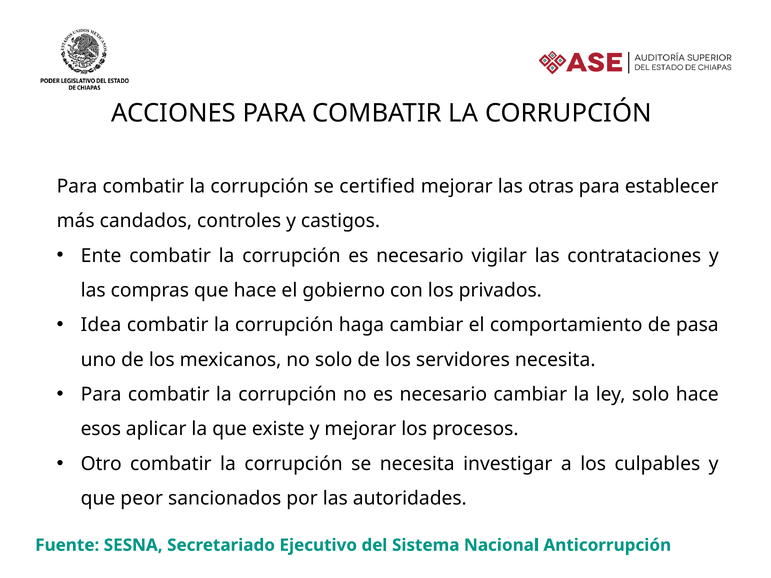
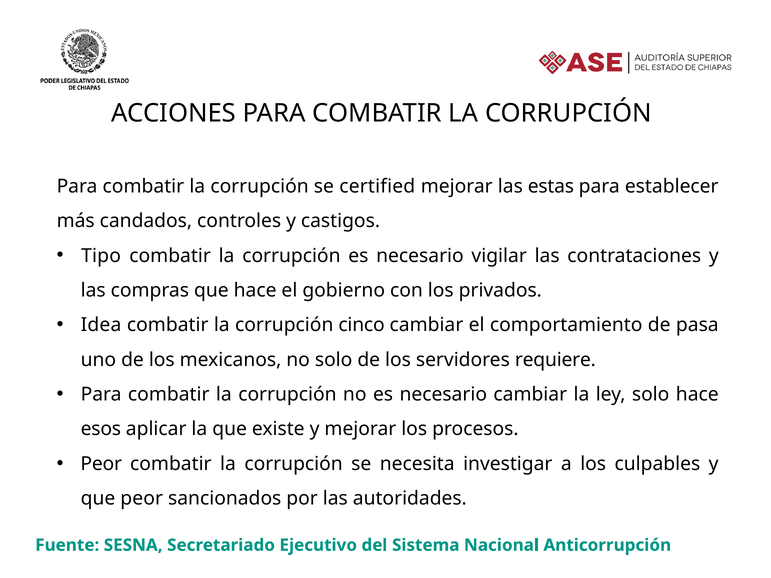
otras: otras -> estas (551, 186)
Ente: Ente -> Tipo (101, 256)
haga: haga -> cinco (362, 325)
servidores necesita: necesita -> requiere (555, 360)
Otro: Otro -> Peor (101, 464)
